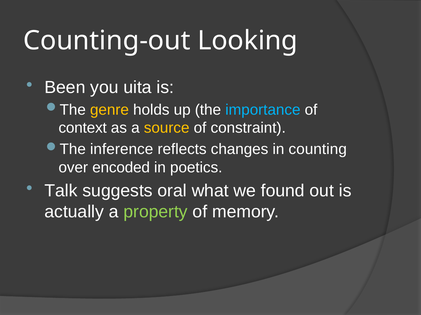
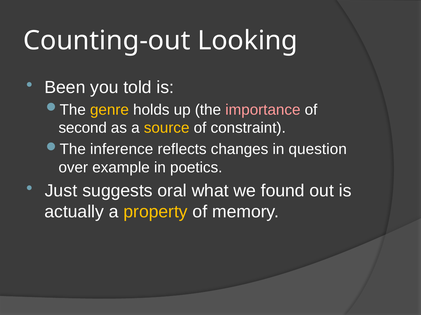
uita: uita -> told (138, 88)
importance colour: light blue -> pink (263, 110)
context: context -> second (83, 128)
counting: counting -> question (318, 150)
encoded: encoded -> example (121, 168)
Talk: Talk -> Just (61, 191)
property colour: light green -> yellow (156, 212)
